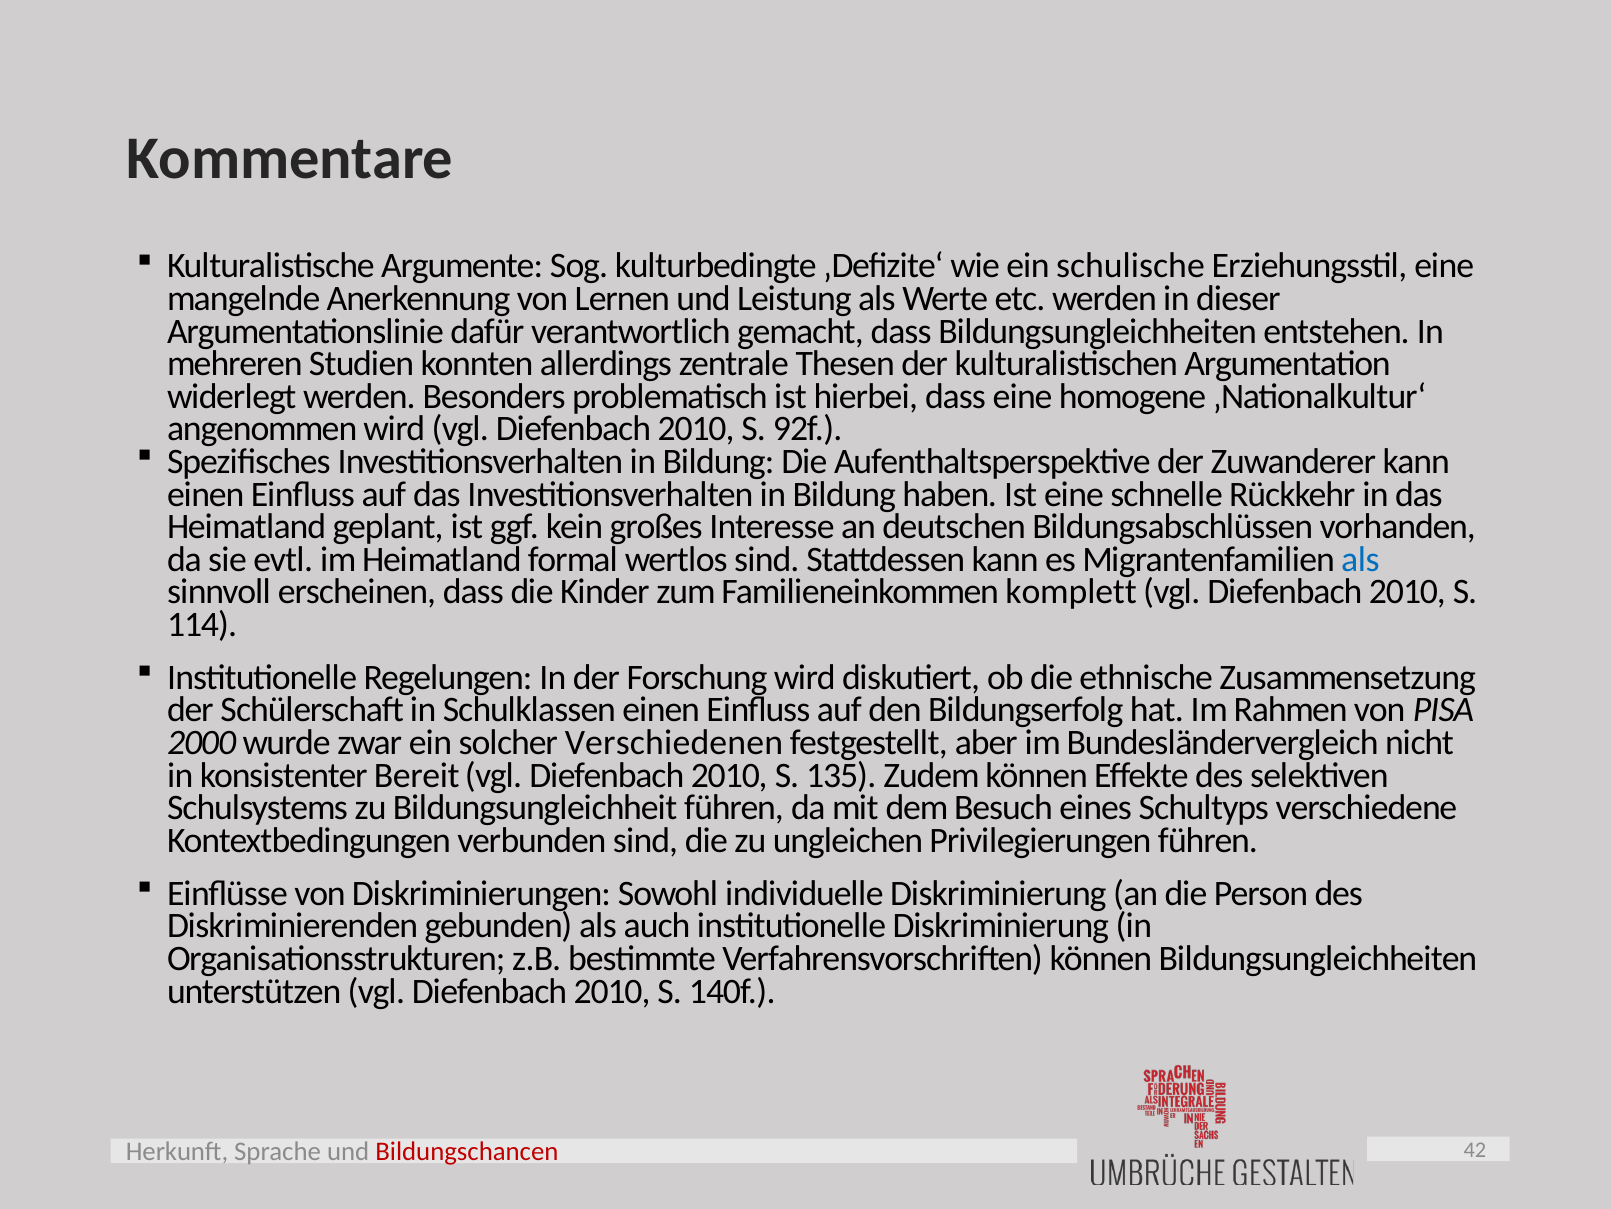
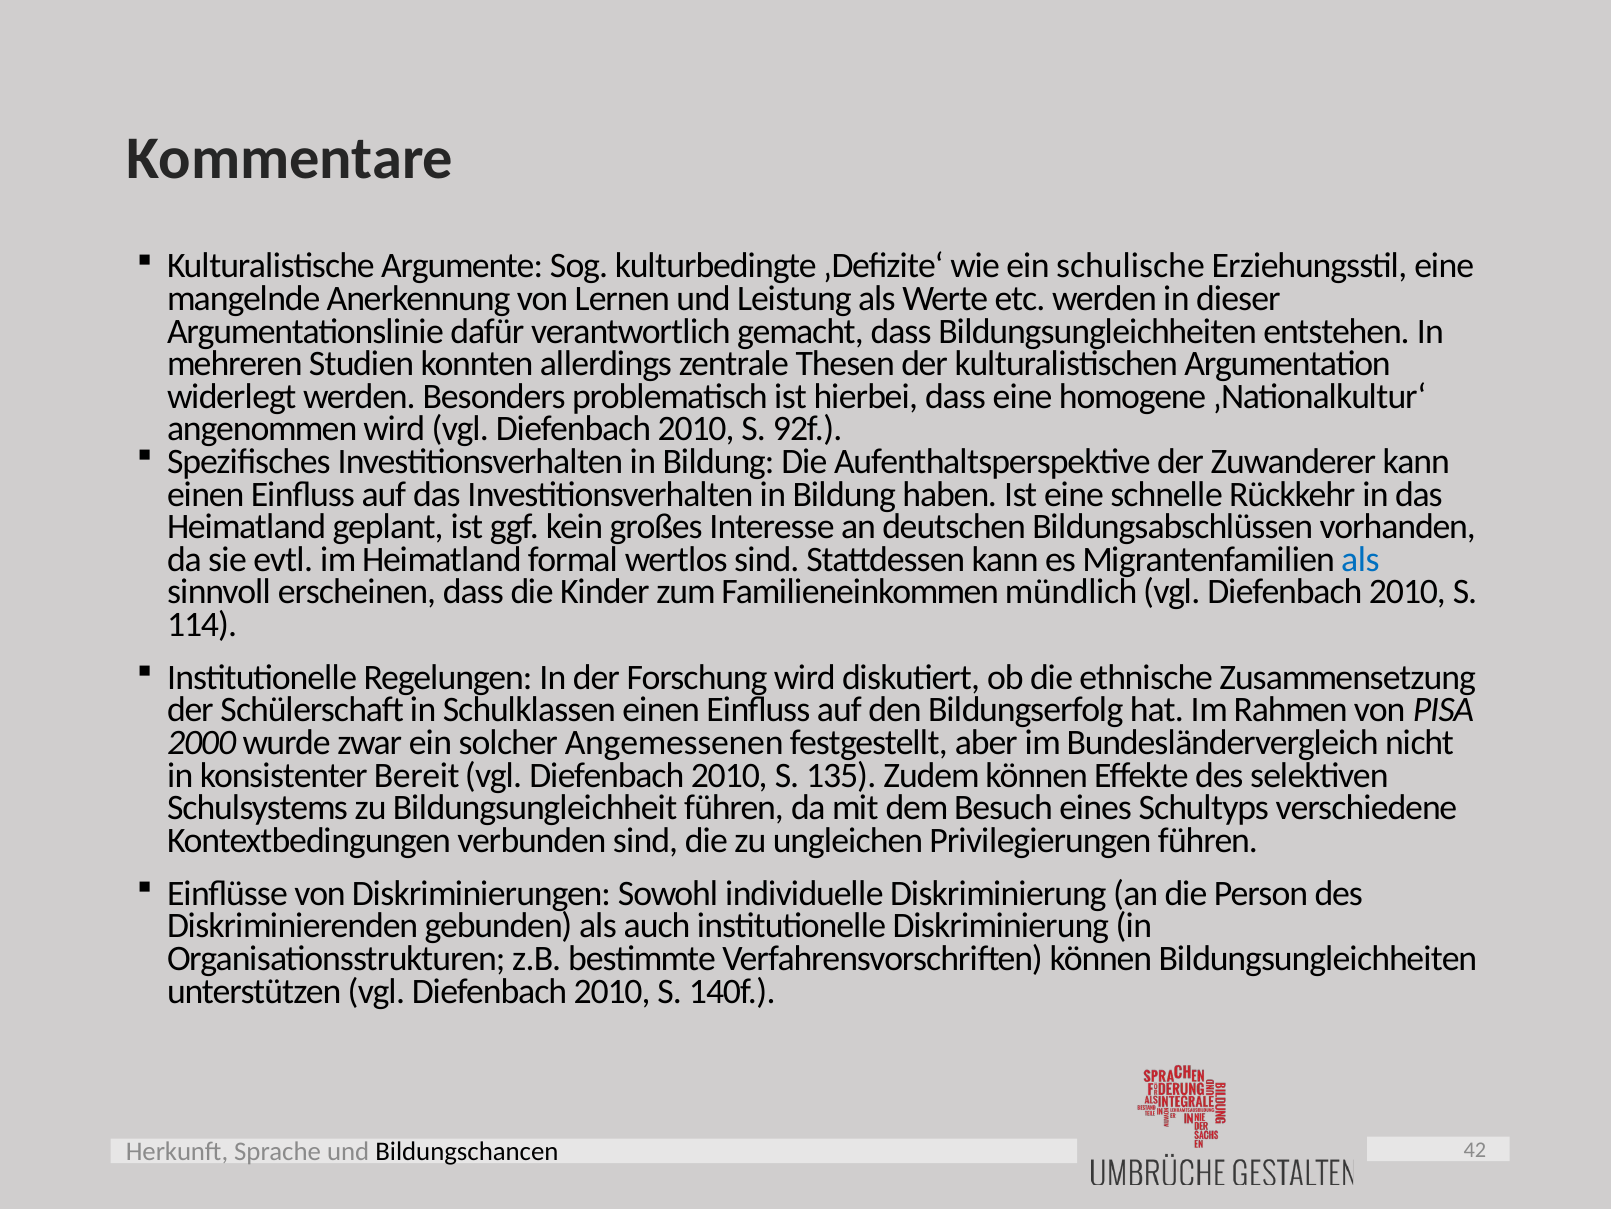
komplett: komplett -> mündlich (1071, 592)
Verschiedenen: Verschiedenen -> Angemessenen (674, 742)
Bildungschancen colour: red -> black (467, 1151)
